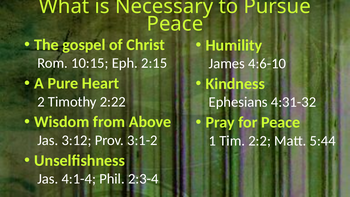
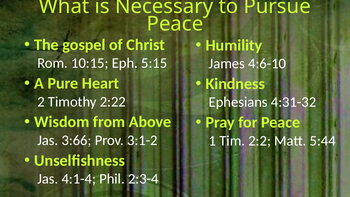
2:15: 2:15 -> 5:15 (154, 63)
3:12: 3:12 -> 3:66 (77, 140)
